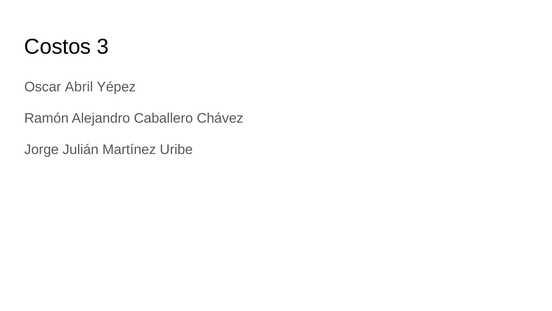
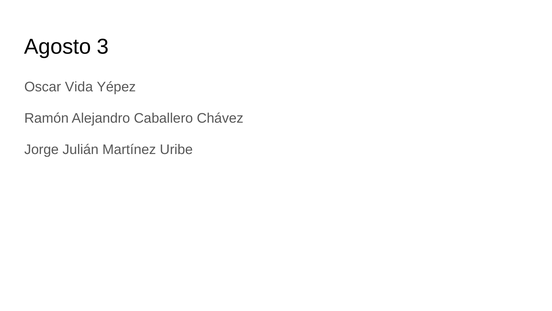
Costos: Costos -> Agosto (58, 47)
Abril: Abril -> Vida (79, 87)
